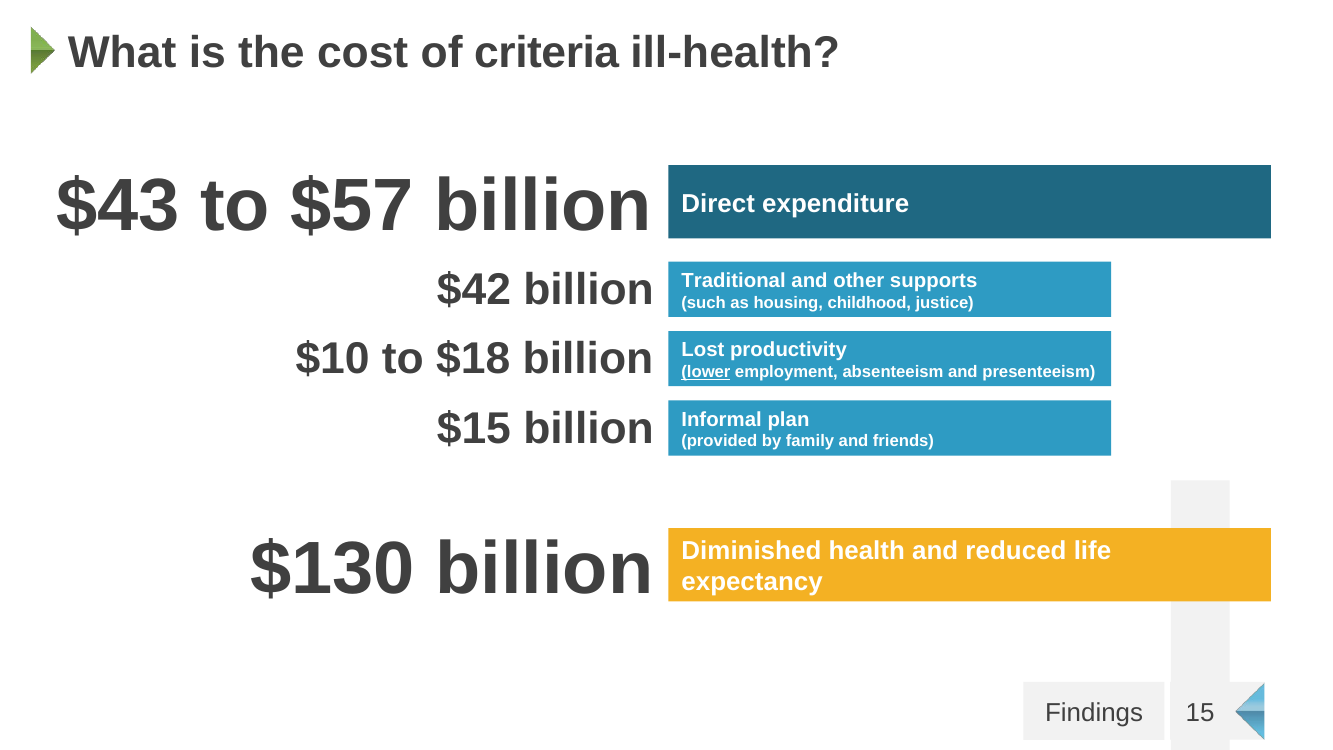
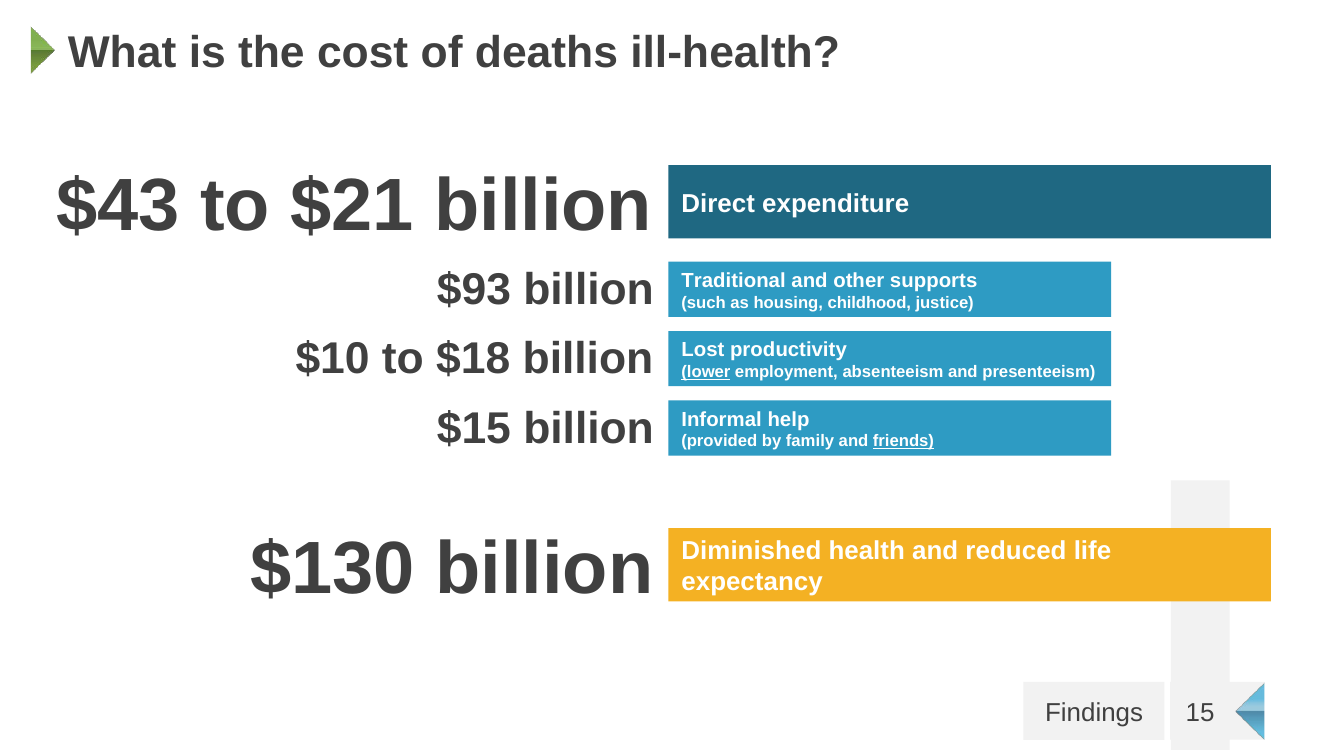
criteria: criteria -> deaths (546, 53)
$57: $57 -> $21 (352, 206)
$42: $42 -> $93 (474, 290)
plan: plan -> help (788, 419)
friends underline: none -> present (903, 441)
